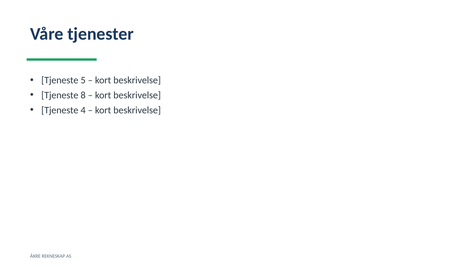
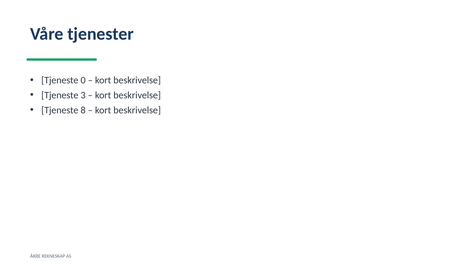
5: 5 -> 0 (83, 80)
8: 8 -> 3 (83, 95)
4: 4 -> 8 (83, 110)
